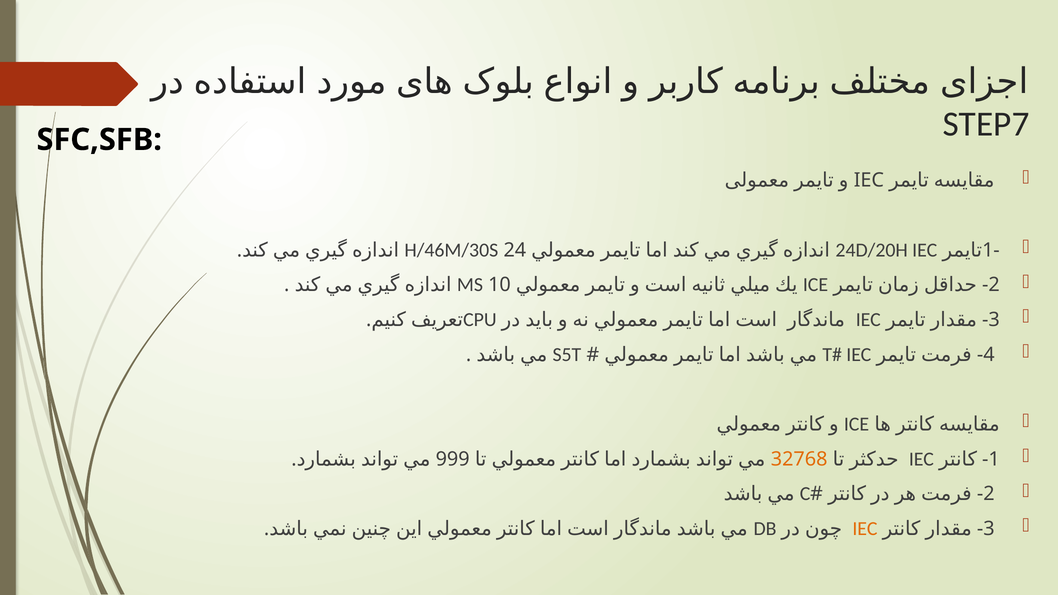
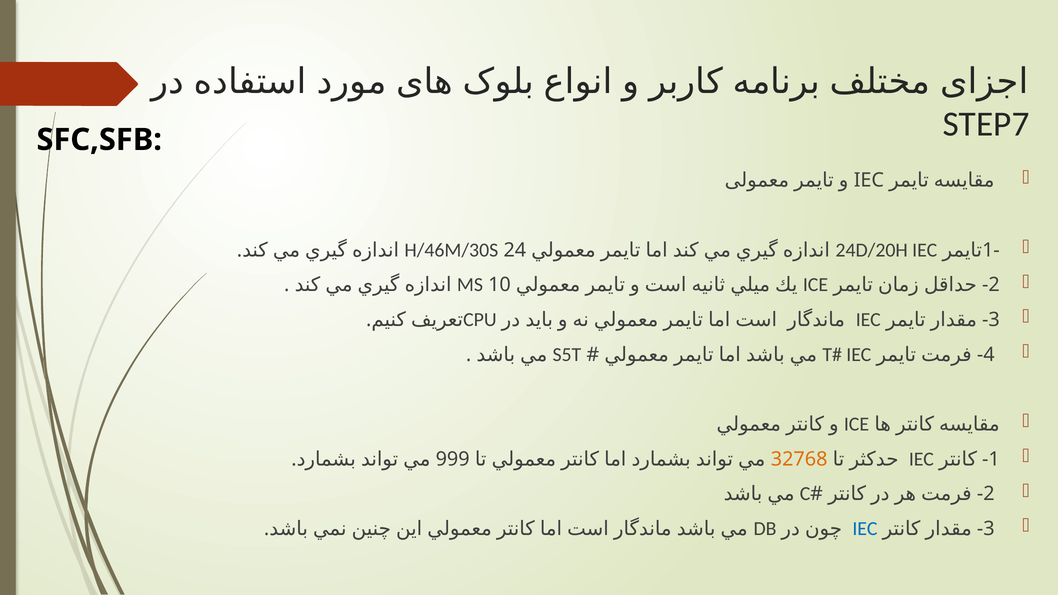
IEC colour: orange -> blue (865, 529)
